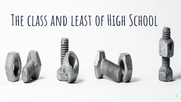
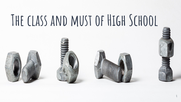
least: least -> must (81, 21)
